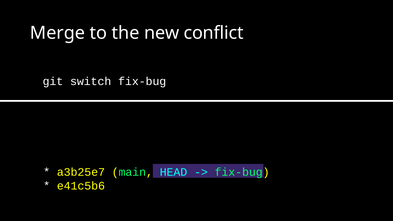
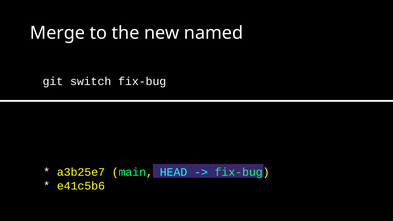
conflict: conflict -> named (214, 33)
